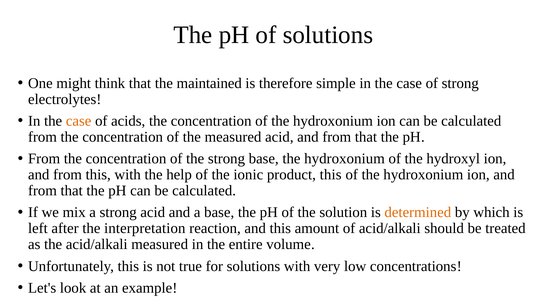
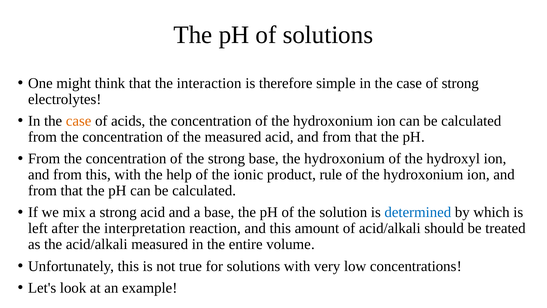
maintained: maintained -> interaction (209, 83)
product this: this -> rule (331, 175)
determined colour: orange -> blue (418, 212)
